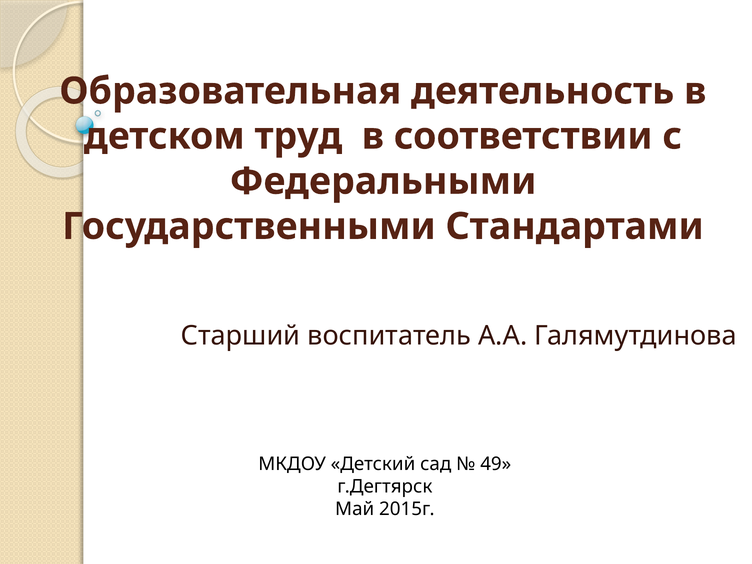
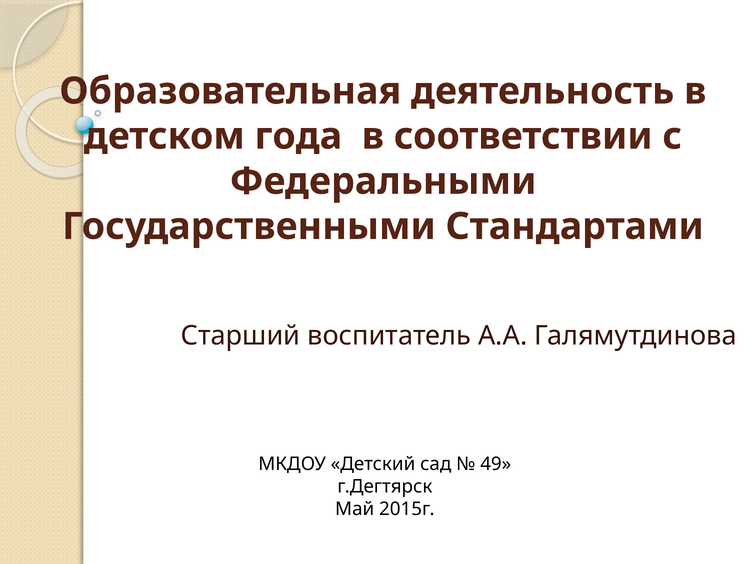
труд: труд -> года (298, 136)
